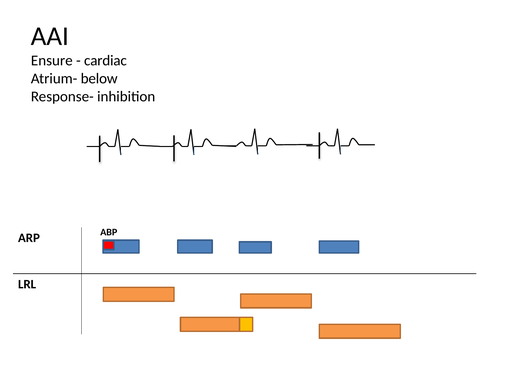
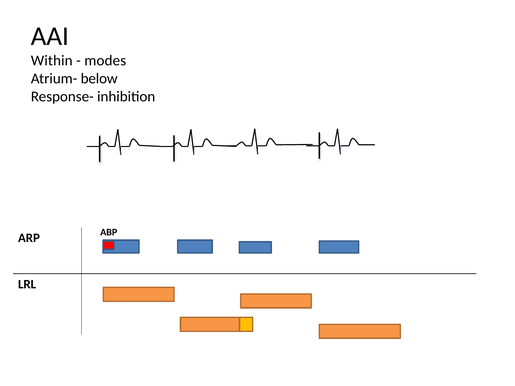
Ensure: Ensure -> Within (52, 61)
cardiac: cardiac -> modes (105, 61)
